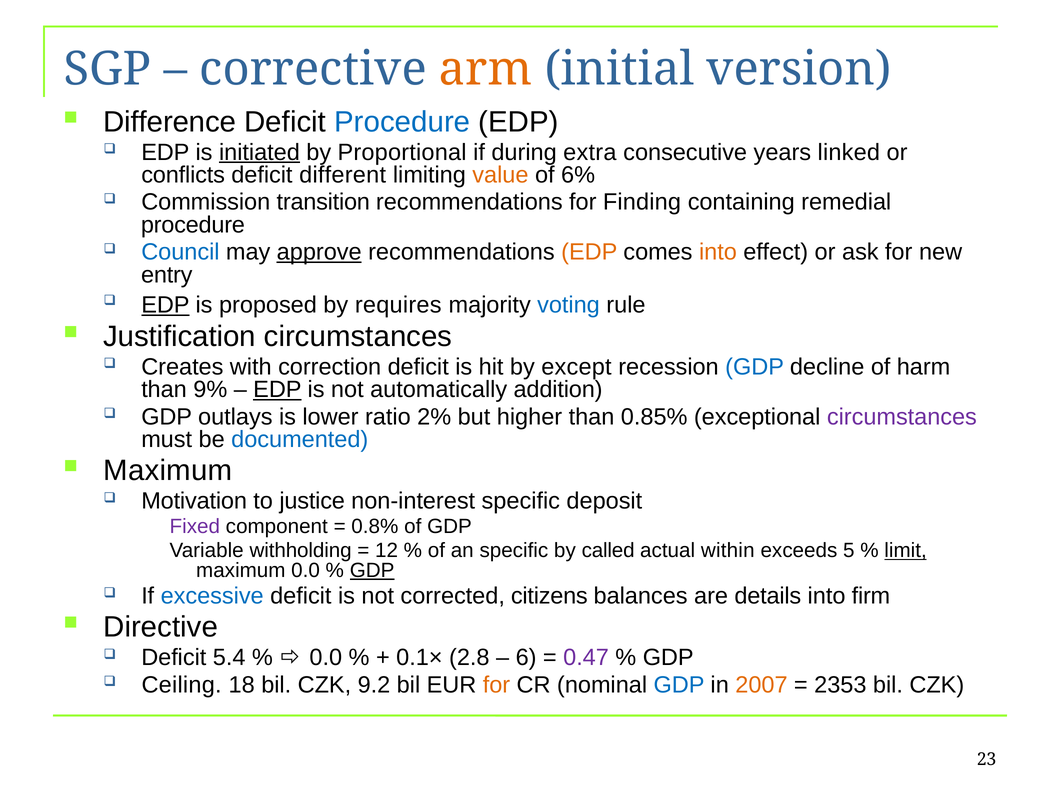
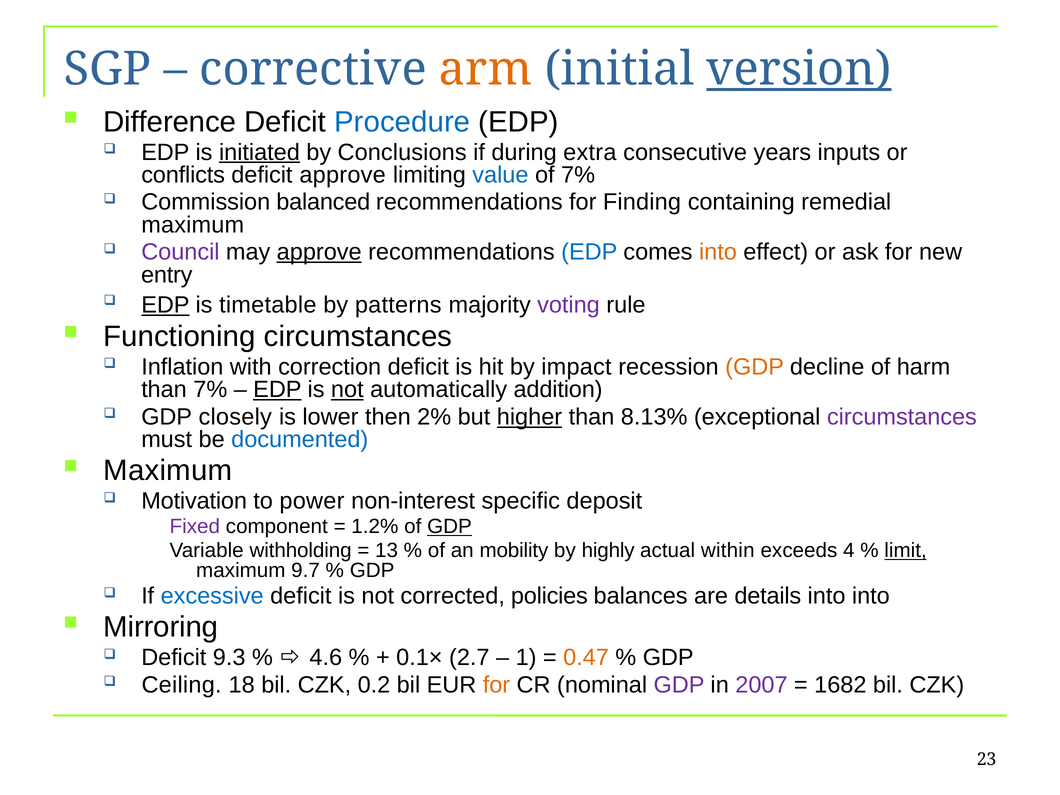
version underline: none -> present (799, 69)
Proportional: Proportional -> Conclusions (402, 152)
linked: linked -> inputs (849, 152)
deficit different: different -> approve (343, 175)
value colour: orange -> blue (500, 175)
of 6%: 6% -> 7% (578, 175)
transition: transition -> balanced (323, 202)
procedure: procedure -> maximum (193, 225)
Council colour: blue -> purple (180, 252)
EDP colour: orange -> blue (589, 252)
proposed: proposed -> timetable (268, 305)
requires: requires -> patterns (398, 305)
voting colour: blue -> purple (568, 305)
Justification: Justification -> Functioning (180, 337)
Creates: Creates -> Inflation (182, 367)
except: except -> impact (576, 367)
GDP colour: blue -> orange (755, 367)
than 9%: 9% -> 7% (210, 390)
not underline: none -> present (347, 390)
outlays: outlays -> closely (235, 417)
ratio: ratio -> then (388, 417)
higher underline: none -> present (529, 417)
0.85%: 0.85% -> 8.13% (654, 417)
justice: justice -> power (312, 501)
0.8%: 0.8% -> 1.2% (375, 527)
GDP underline: none -> present (449, 527)
12: 12 -> 13 (387, 551)
an specific: specific -> mobility (514, 551)
called: called -> highly (608, 551)
5: 5 -> 4 (849, 551)
maximum 0.0: 0.0 -> 9.7 (306, 570)
GDP underline: present -> none (372, 570)
citizens: citizens -> policies (549, 596)
into firm: firm -> into (871, 596)
Directive: Directive -> Mirroring (161, 627)
5.4: 5.4 -> 9.3 (229, 658)
0.0: 0.0 -> 4.6 (326, 658)
2.8: 2.8 -> 2.7 (469, 658)
6: 6 -> 1 (526, 658)
0.47 colour: purple -> orange (586, 658)
9.2: 9.2 -> 0.2 (374, 685)
GDP colour: blue -> purple (679, 685)
2007 colour: orange -> purple (762, 685)
2353: 2353 -> 1682 (840, 685)
